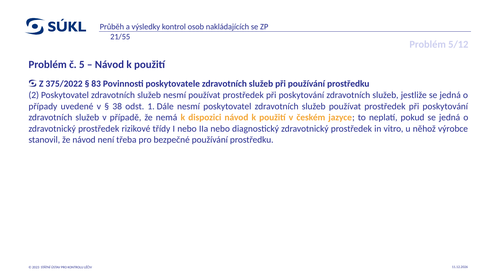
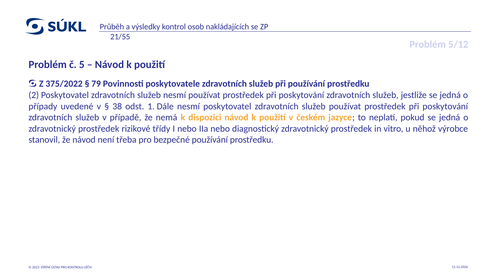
83: 83 -> 79 (96, 84)
